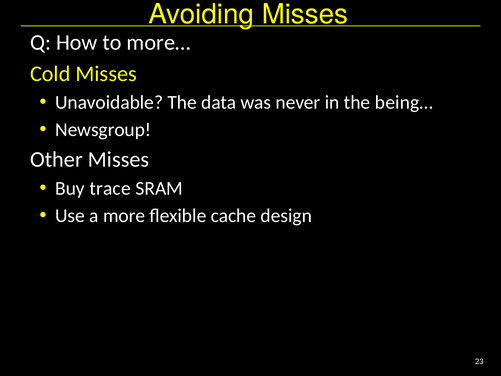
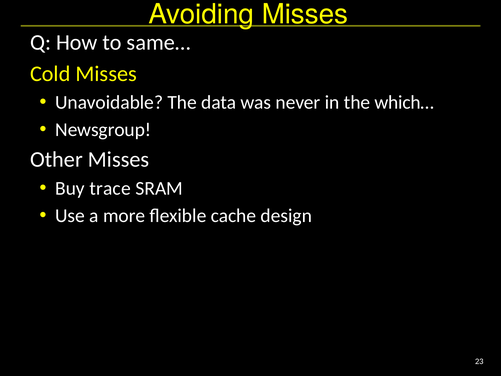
more…: more… -> same… (159, 42)
being…: being… -> which… (404, 102)
